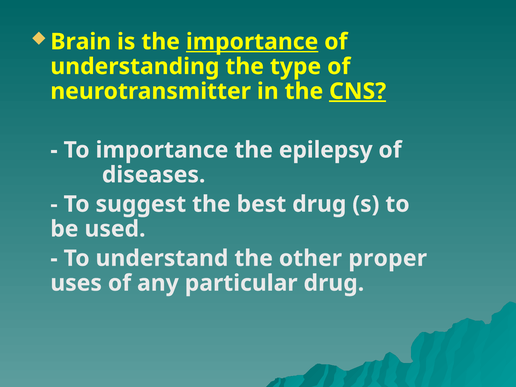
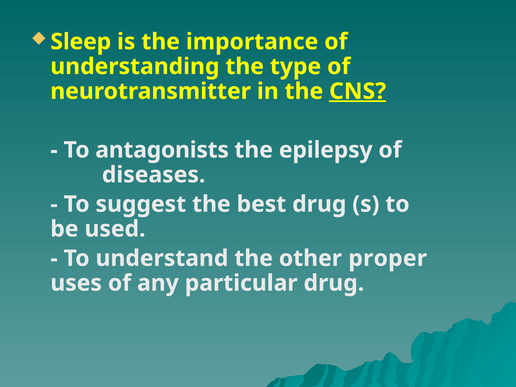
Brain: Brain -> Sleep (81, 42)
importance underline: present -> none (252, 42)
To importance: importance -> antagonists (162, 150)
